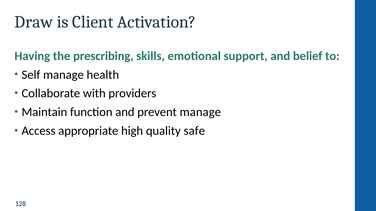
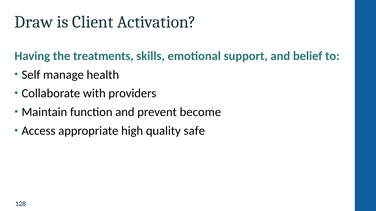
prescribing: prescribing -> treatments (103, 56)
prevent manage: manage -> become (200, 112)
